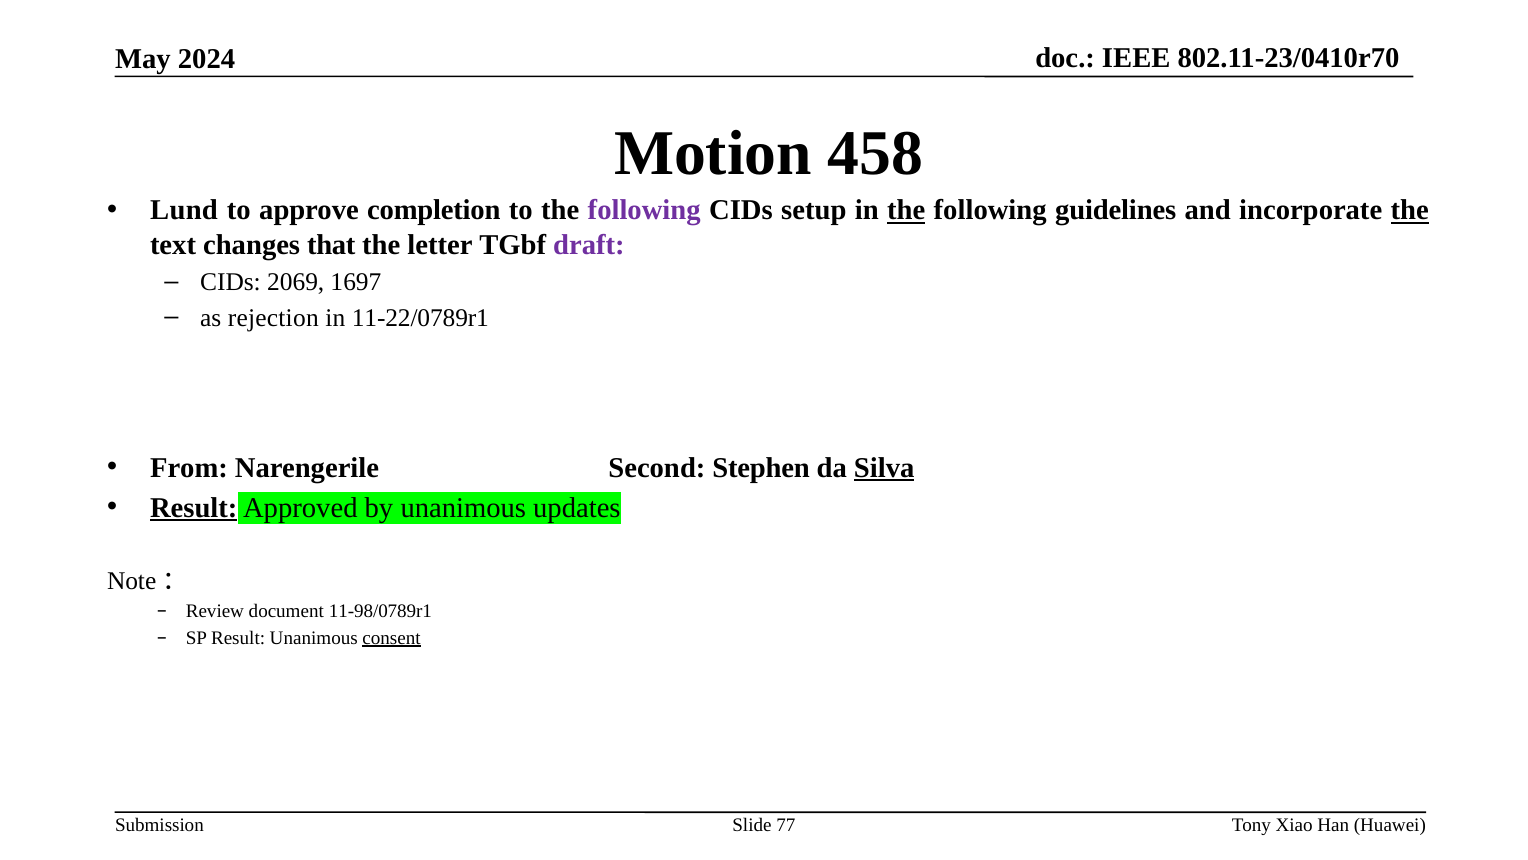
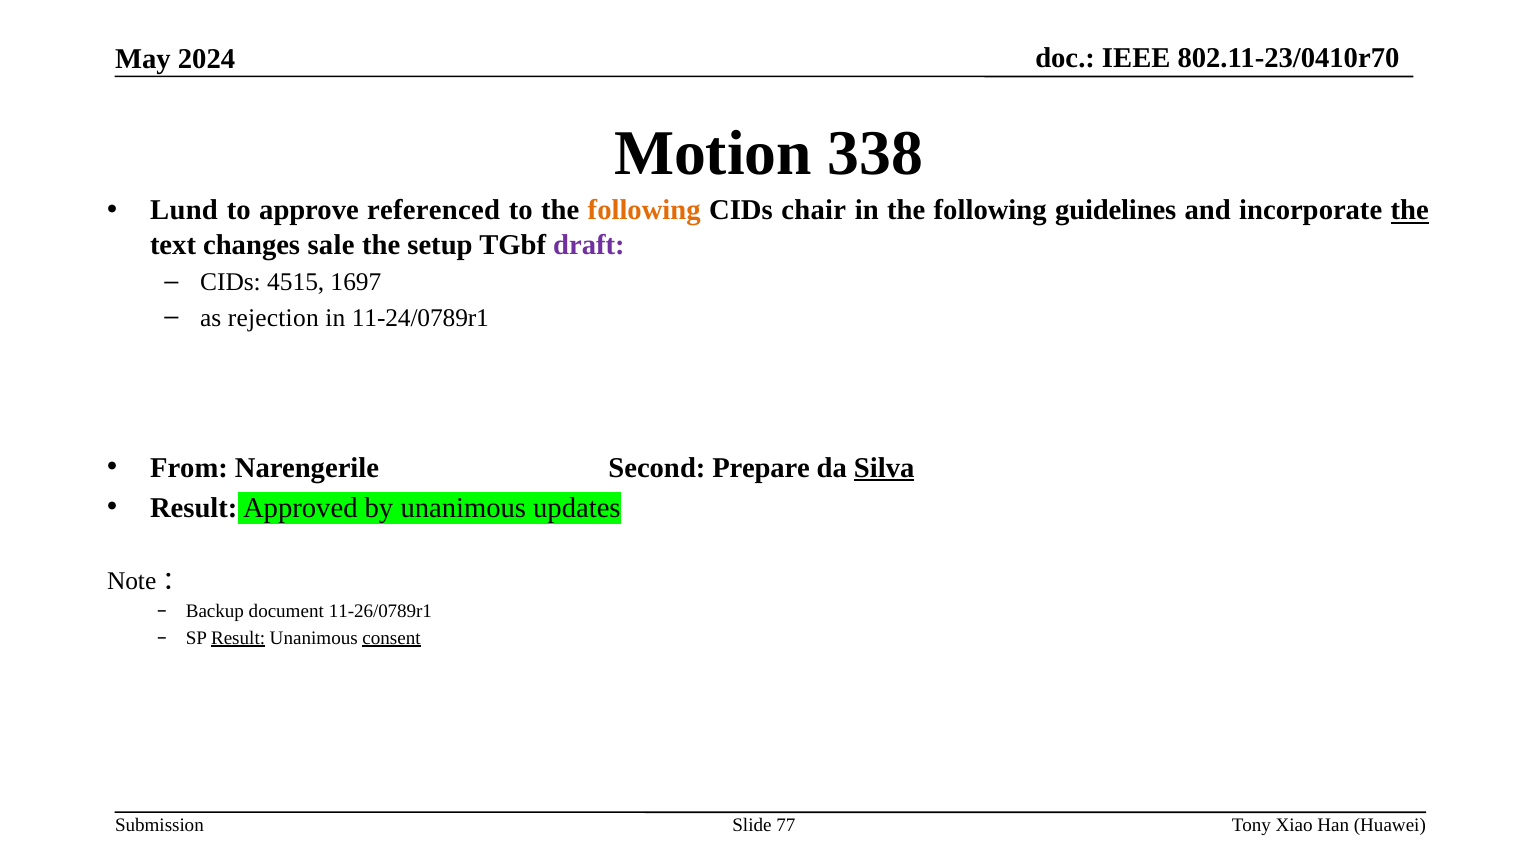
458: 458 -> 338 (875, 153)
completion: completion -> referenced (434, 210)
following colour: purple -> orange (644, 210)
setup: setup -> chair (814, 210)
the underline: present -> none (906, 210)
that: that -> sale (331, 245)
letter: letter -> setup (440, 245)
2069: 2069 -> 4515 (296, 282)
11-22/0789r1: 11-22/0789r1 -> 11-24/0789r1 (420, 318)
Stephen: Stephen -> Prepare (761, 467)
Result underline: present -> none (194, 508)
Review: Review -> Backup (215, 611)
11-98/0789r1: 11-98/0789r1 -> 11-26/0789r1 (380, 611)
Result underline: none -> present (238, 637)
